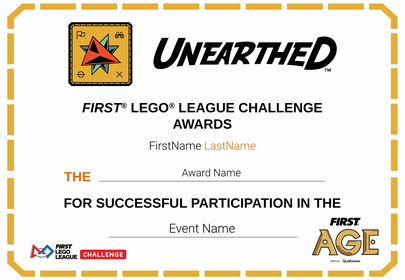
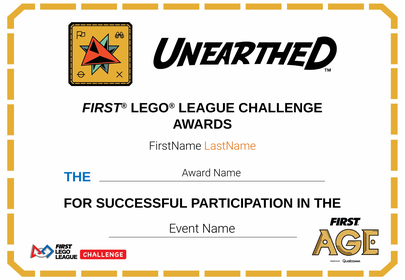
THE colour: orange -> blue (77, 177)
